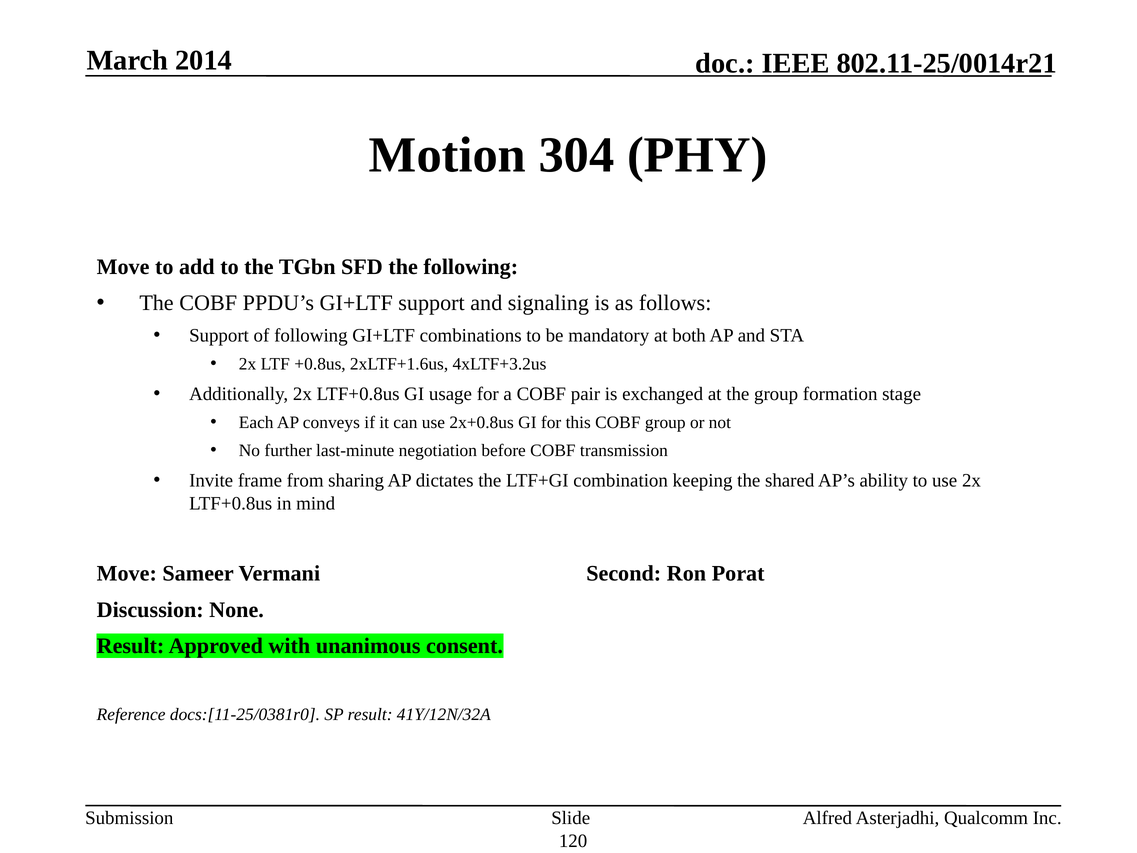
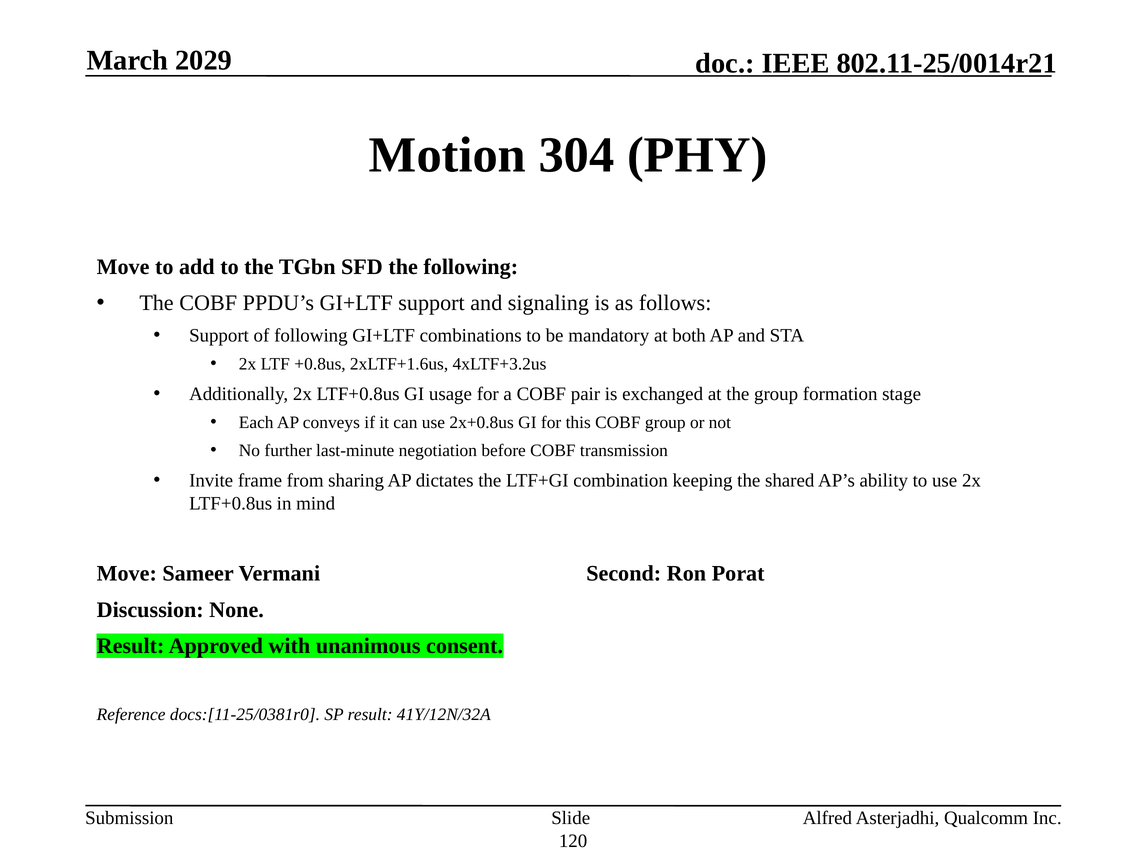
2014: 2014 -> 2029 (204, 60)
